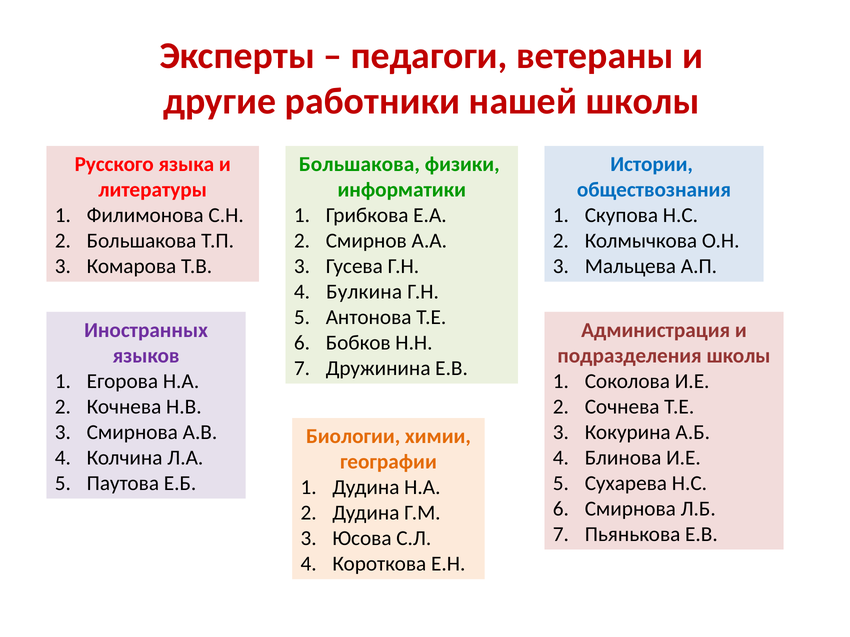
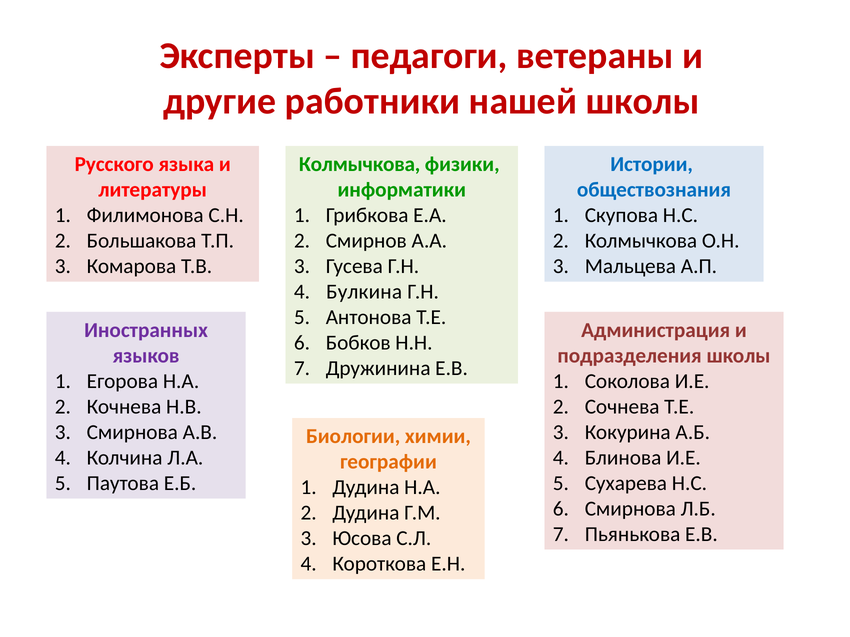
Большакова: Большакова -> Колмычкова (360, 164)
